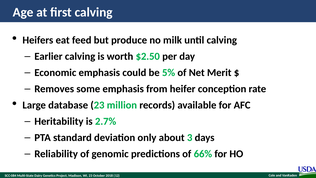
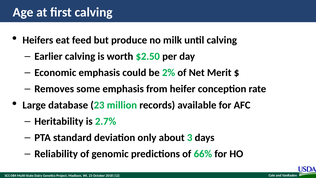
5%: 5% -> 2% (169, 73)
